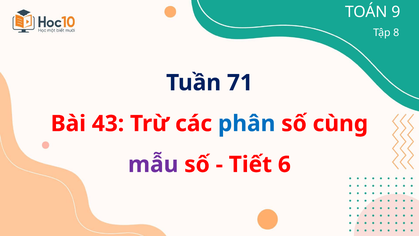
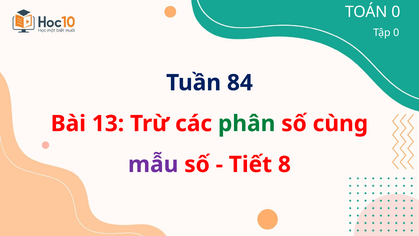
TOÁN 9: 9 -> 0 (396, 12)
Tập 8: 8 -> 0 (396, 33)
71: 71 -> 84 (240, 83)
43: 43 -> 13 (108, 123)
phân colour: blue -> green (247, 123)
6: 6 -> 8 (284, 164)
